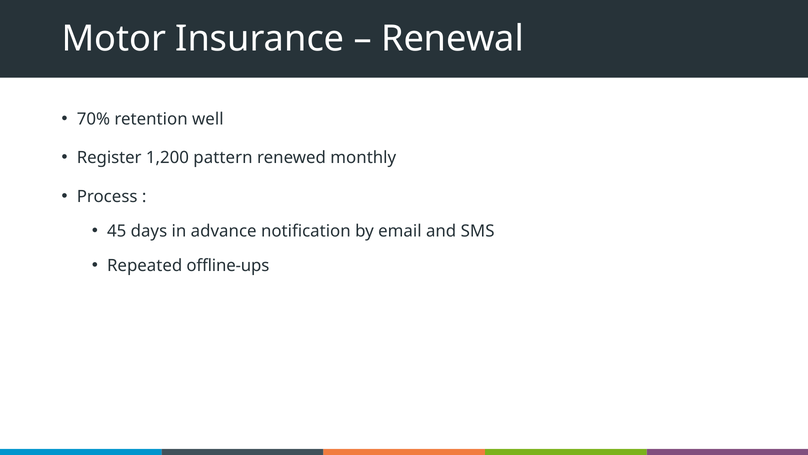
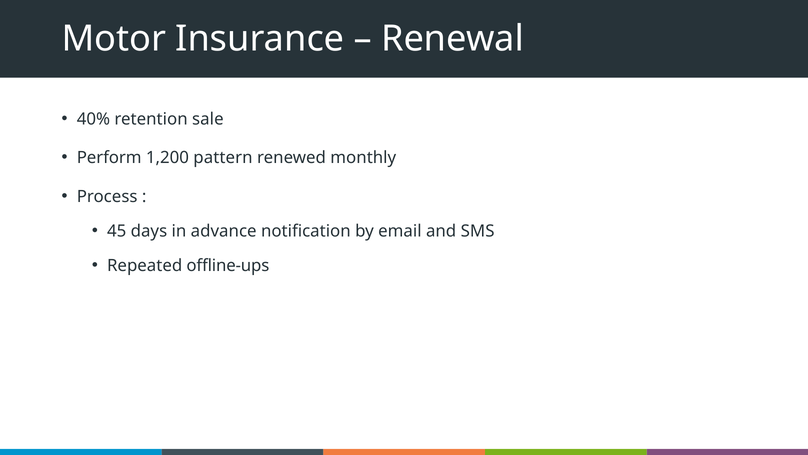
70%: 70% -> 40% (93, 119)
well: well -> sale (208, 119)
Register: Register -> Perform (109, 158)
